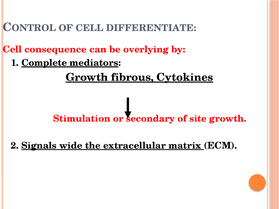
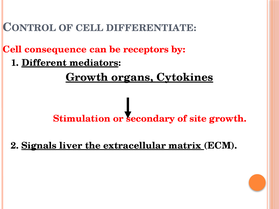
overlying: overlying -> receptors (146, 49)
Complete: Complete -> Different (44, 63)
fibrous: fibrous -> organs (132, 77)
wide: wide -> liver (71, 146)
